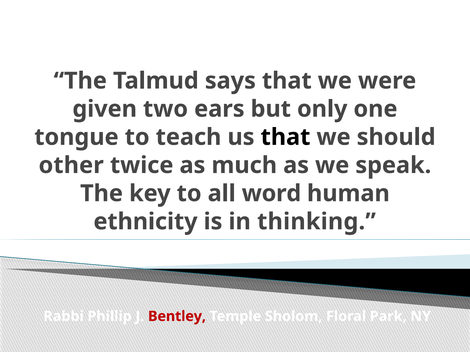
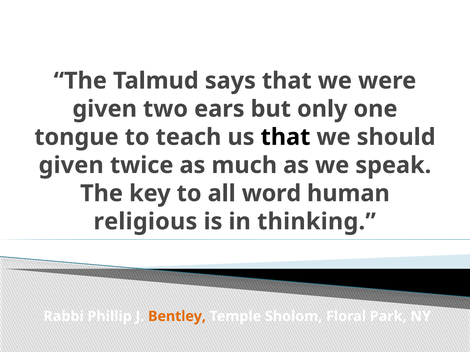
other: other -> given (71, 165)
ethnicity: ethnicity -> religious (145, 222)
Bentley colour: red -> orange (177, 317)
